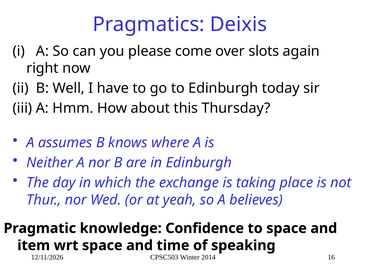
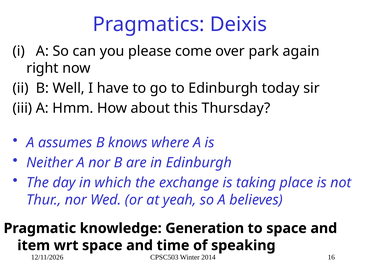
slots: slots -> park (264, 51)
Confidence: Confidence -> Generation (205, 228)
